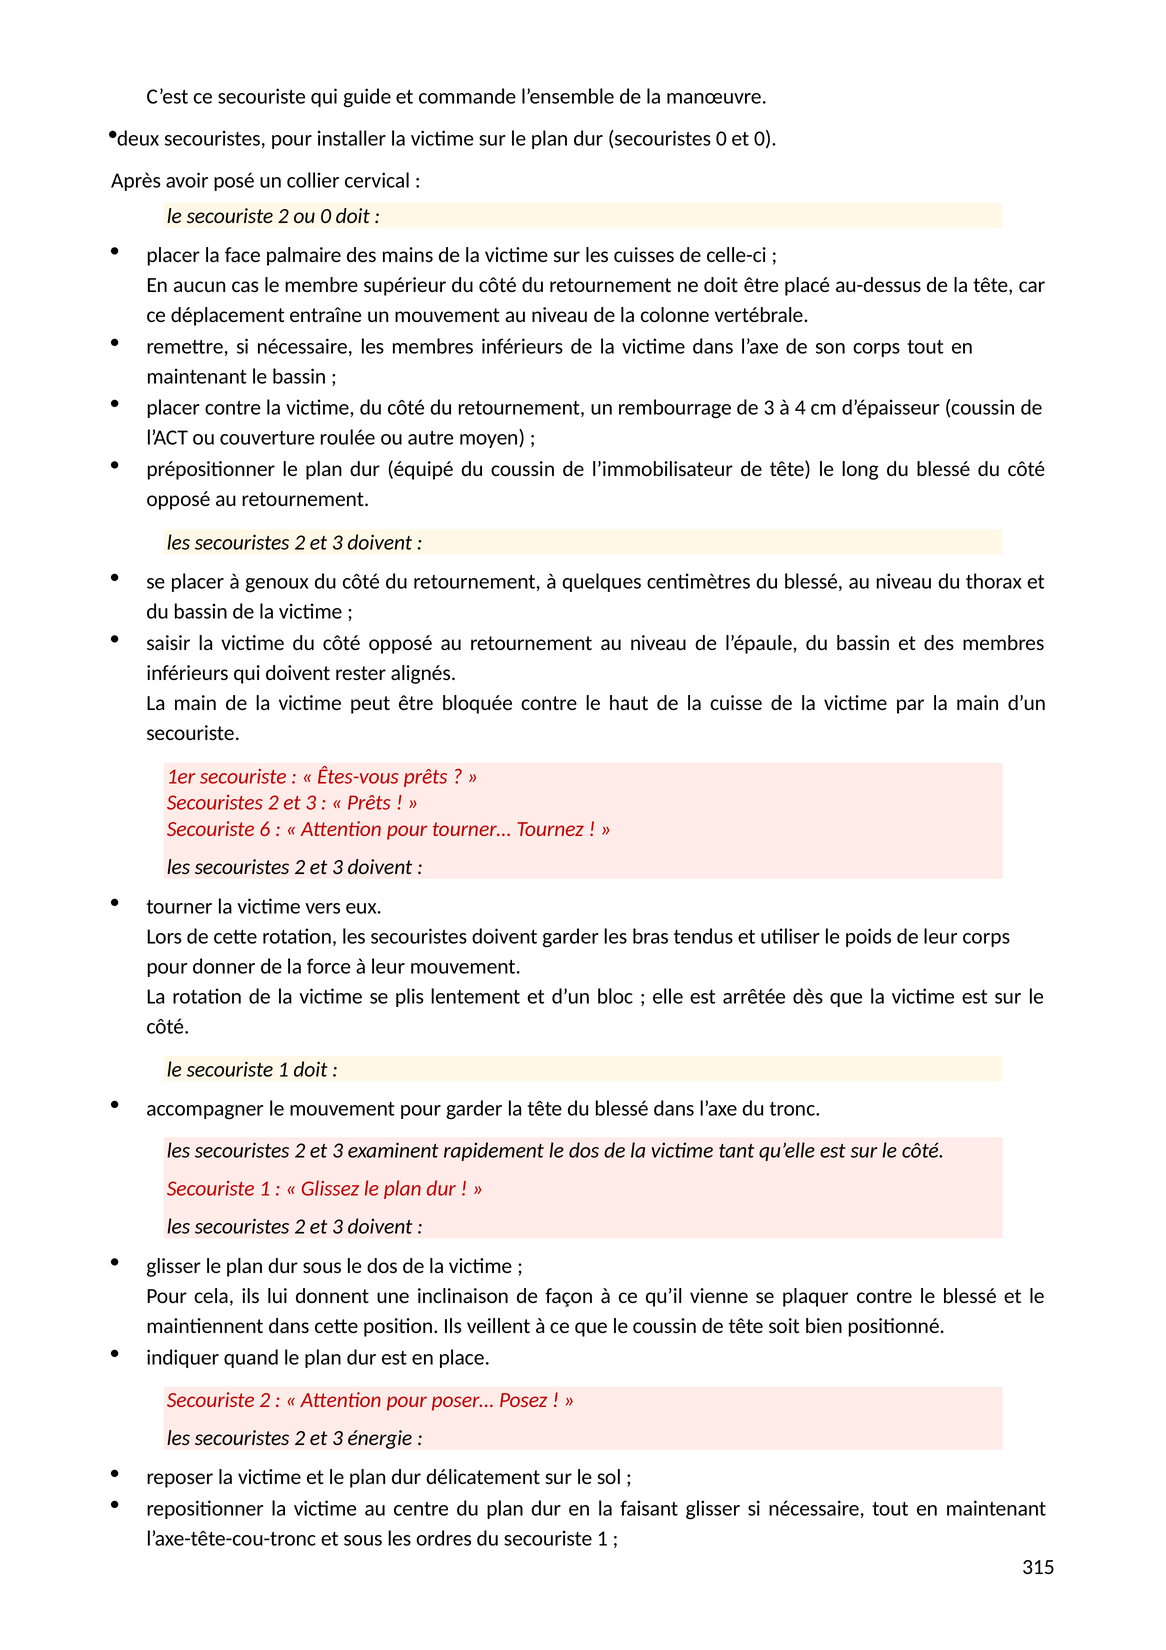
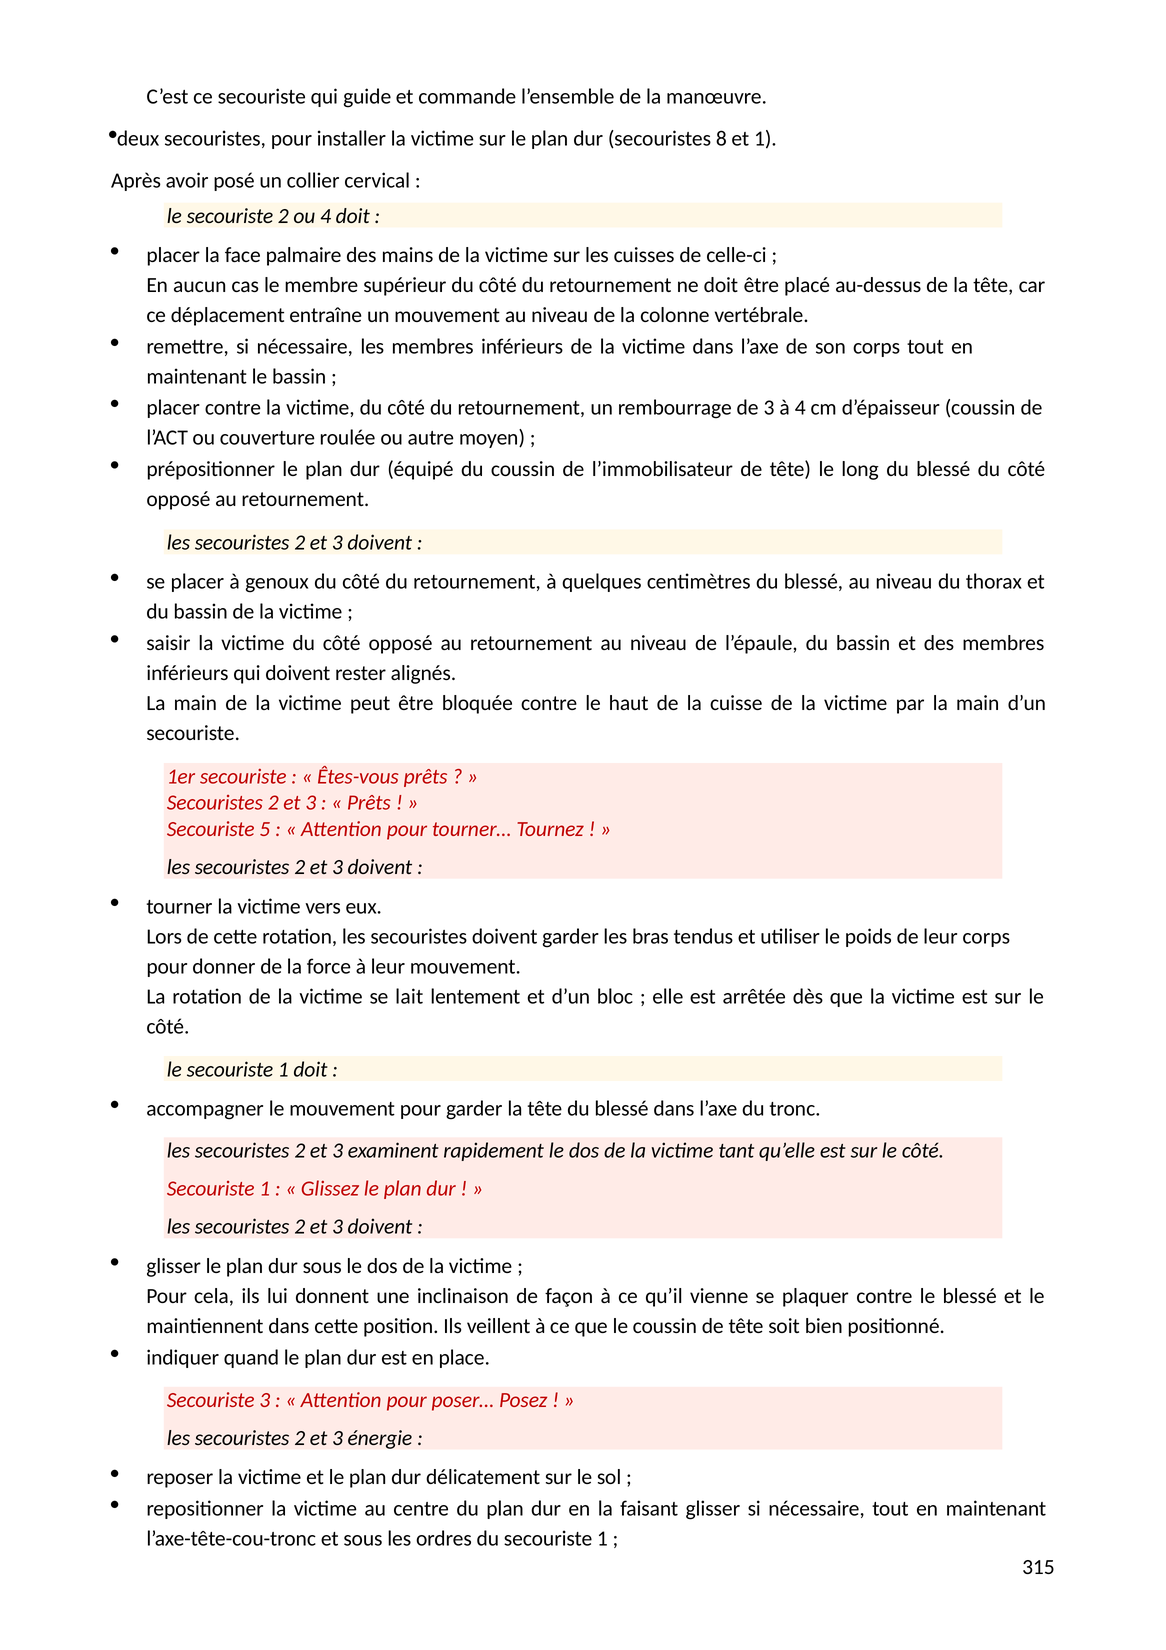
secouristes 0: 0 -> 8 (721, 139)
et 0: 0 -> 1 (765, 139)
ou 0: 0 -> 4 (326, 216)
6: 6 -> 5 (265, 829)
plis: plis -> lait (409, 997)
2: 2 -> 3 (265, 1400)
